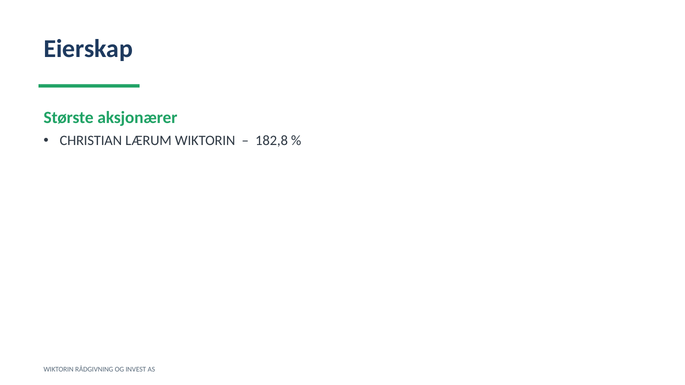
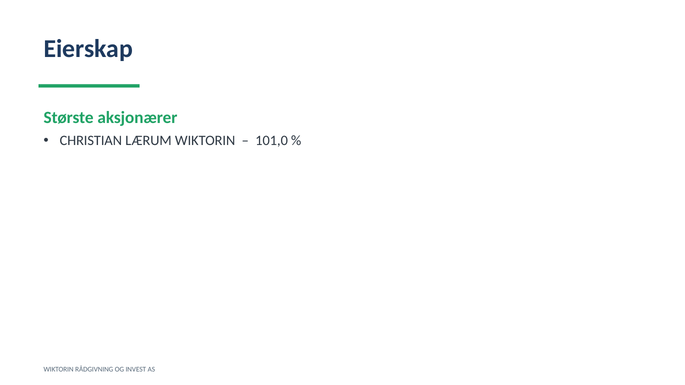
182,8: 182,8 -> 101,0 (272, 141)
